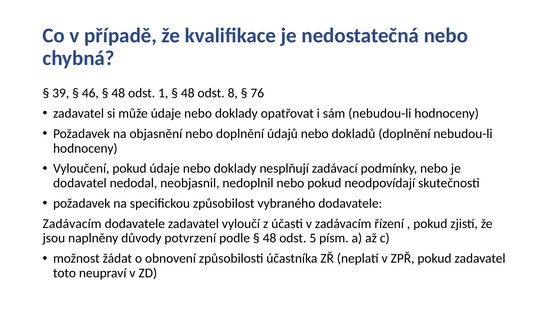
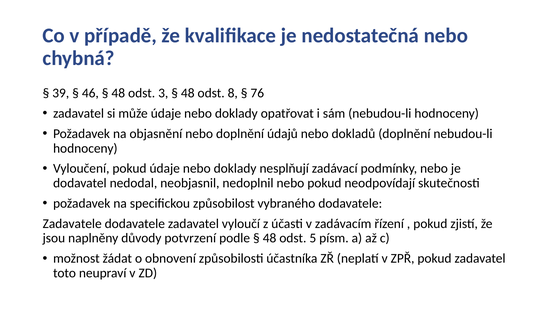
1: 1 -> 3 (163, 93)
Zadávacím: Zadávacím -> Zadavatele (72, 223)
